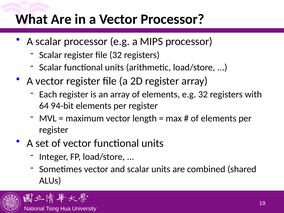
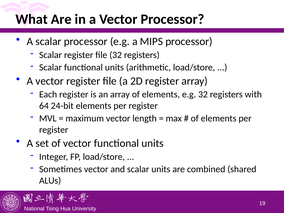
94-bit: 94-bit -> 24-bit (62, 106)
